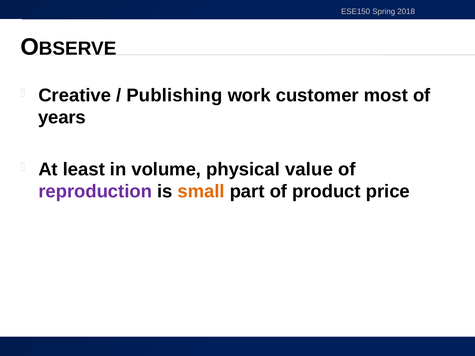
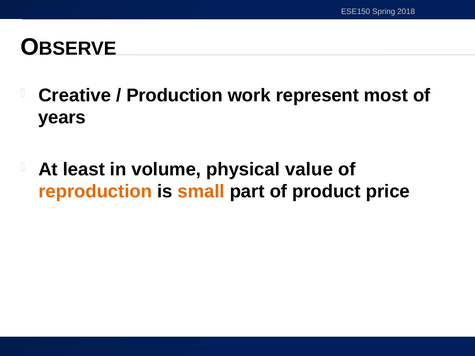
Publishing: Publishing -> Production (175, 95)
customer: customer -> represent (317, 95)
reproduction colour: purple -> orange (95, 192)
